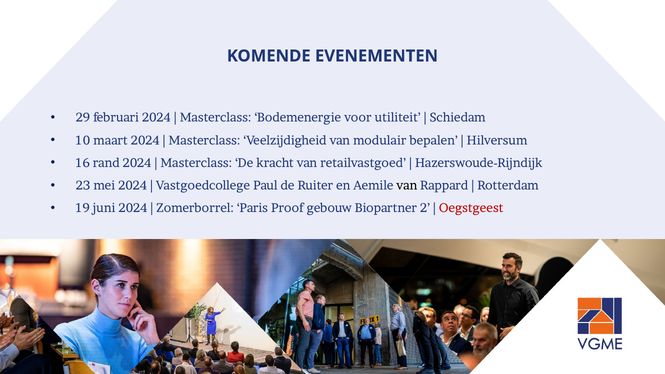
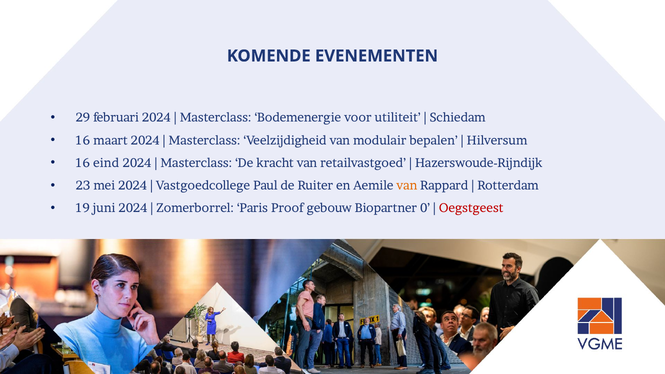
10: 10 -> 16 (83, 140)
rand: rand -> eind (106, 163)
van colour: black -> orange (407, 186)
2: 2 -> 0 (425, 208)
